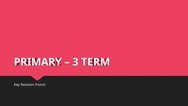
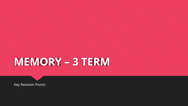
PRIMARY: PRIMARY -> MEMORY (38, 62)
